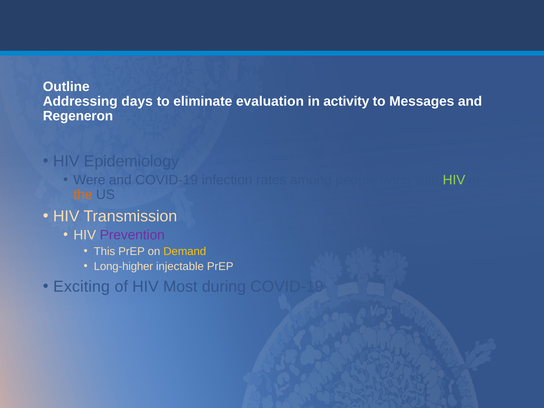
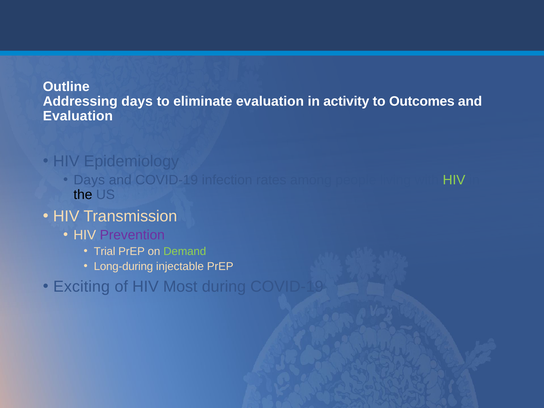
Messages: Messages -> Outcomes (422, 101)
Regeneron: Regeneron -> Evaluation (78, 116)
Were: Were -> Days (89, 180)
the colour: orange -> black (83, 195)
This: This -> Trial (105, 251)
Demand colour: yellow -> light green (185, 251)
Long-higher: Long-higher -> Long-during (123, 266)
